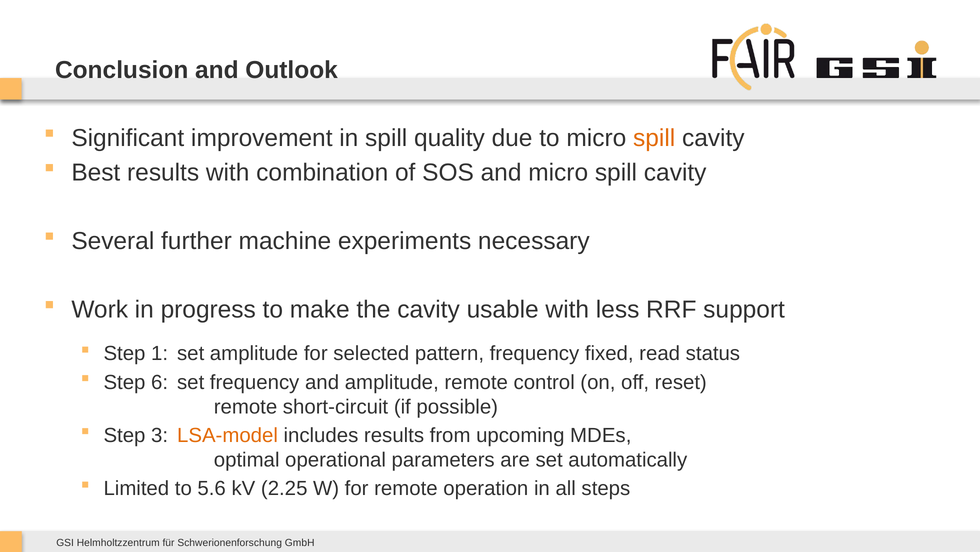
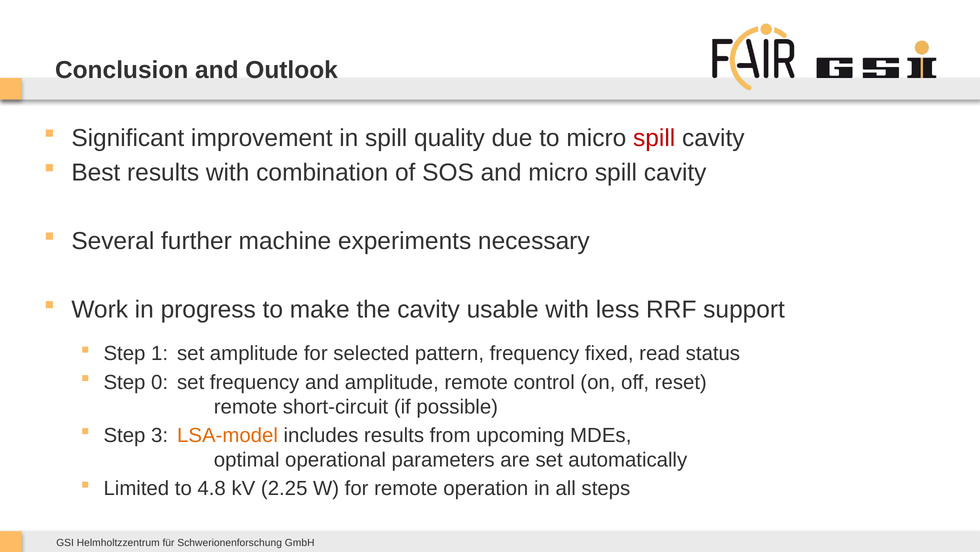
spill colour: orange -> red (654, 138)
6: 6 -> 0 (160, 382)
5.6: 5.6 -> 4.8 (212, 488)
